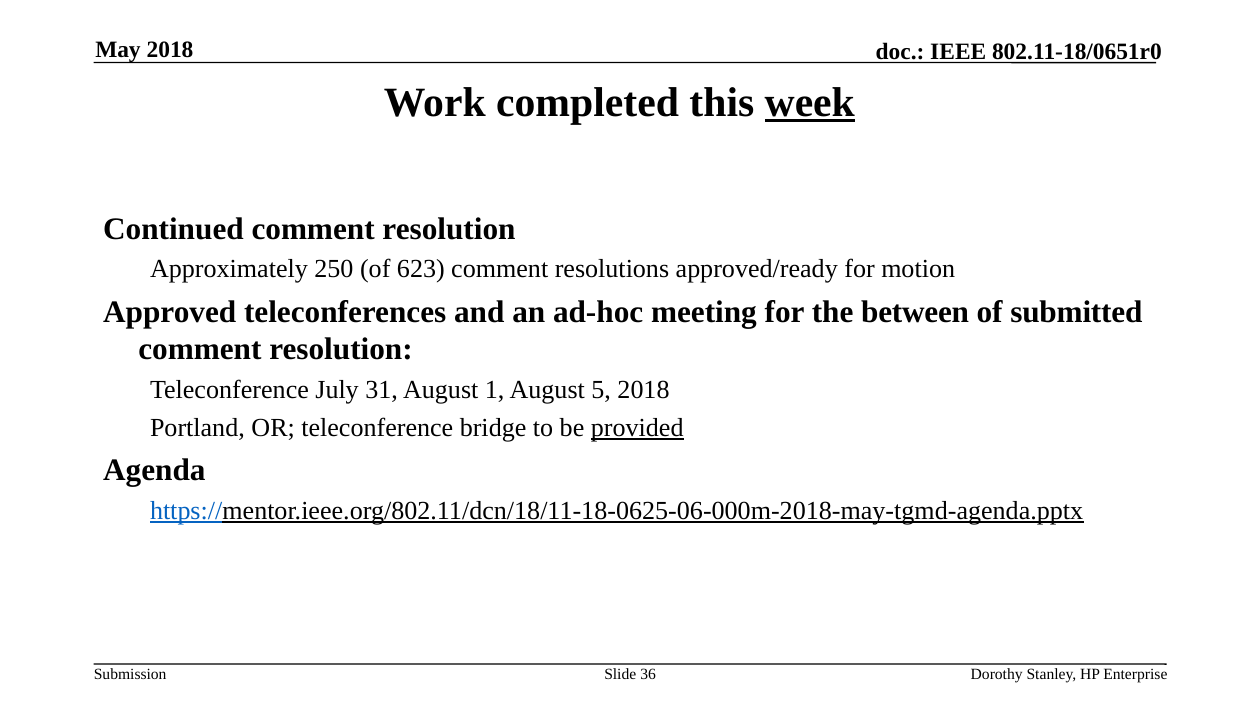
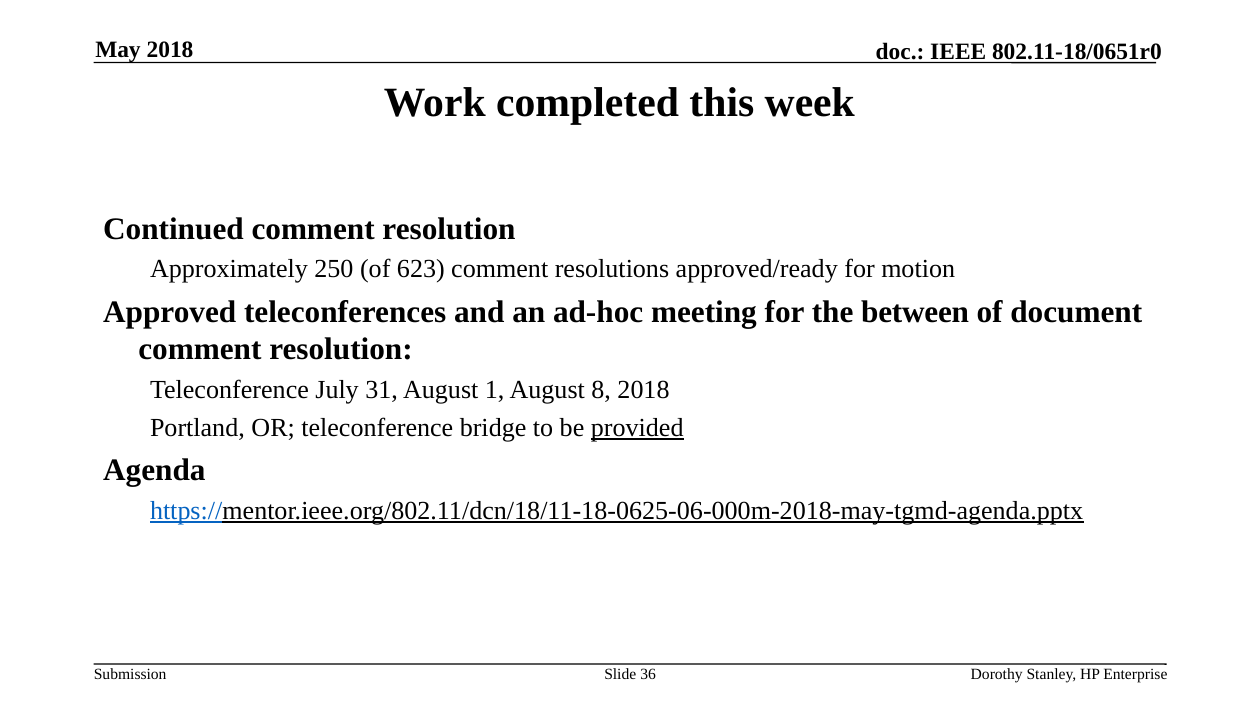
week underline: present -> none (810, 103)
submitted: submitted -> document (1076, 312)
5: 5 -> 8 (601, 390)
